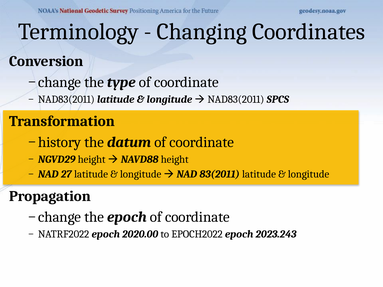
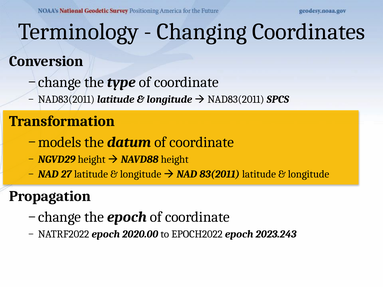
history: history -> models (60, 142)
